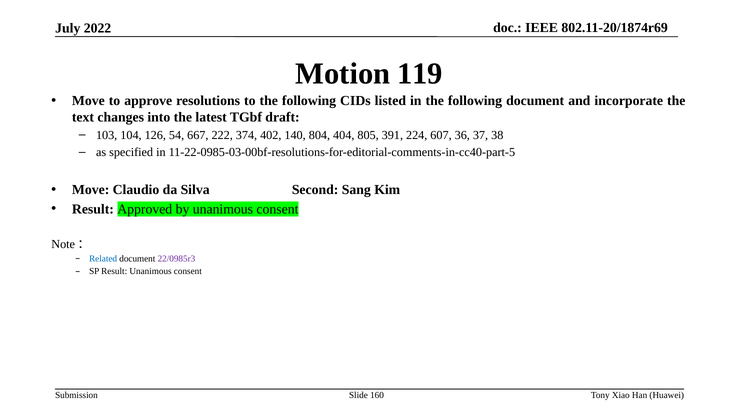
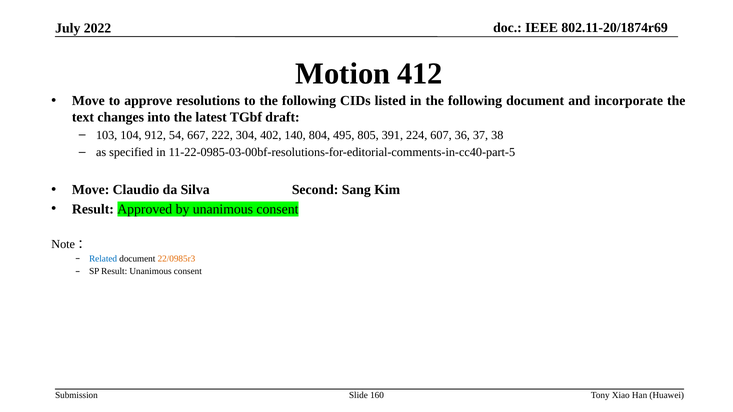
119: 119 -> 412 (420, 74)
126: 126 -> 912 (155, 135)
374: 374 -> 304 (246, 135)
404: 404 -> 495 (344, 135)
22/0985r3 colour: purple -> orange (176, 259)
